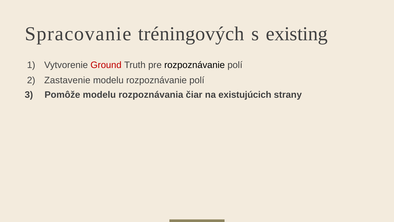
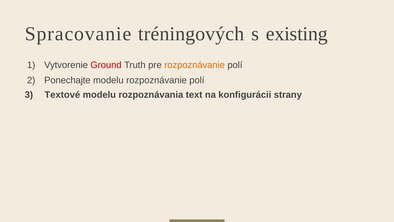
rozpoznávanie colour: black -> orange (195, 65)
Zastavenie: Zastavenie -> Ponechajte (67, 80)
Pomôže: Pomôže -> Textové (62, 95)
čiar: čiar -> text (194, 95)
existujúcich: existujúcich -> konfigurácii (245, 95)
